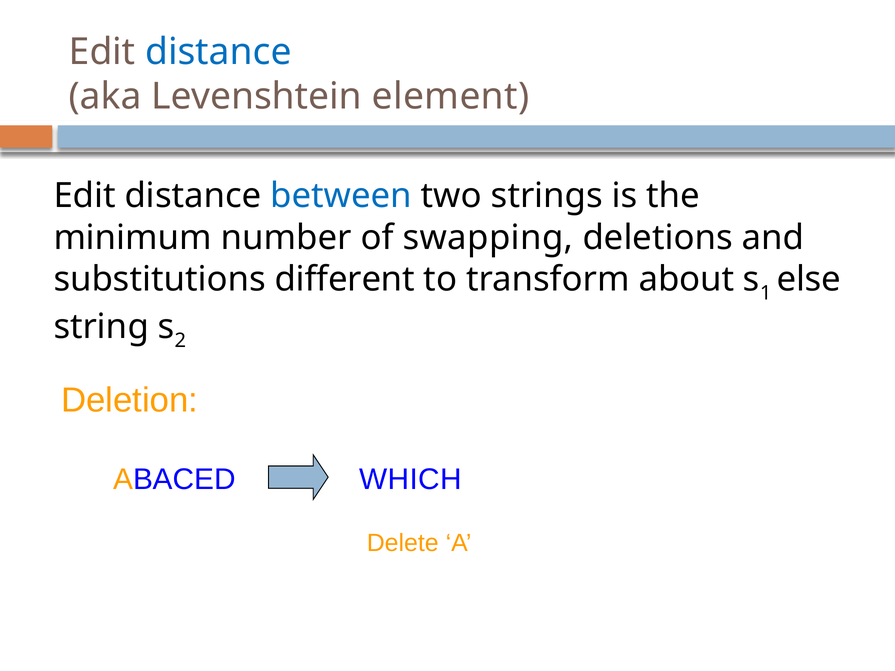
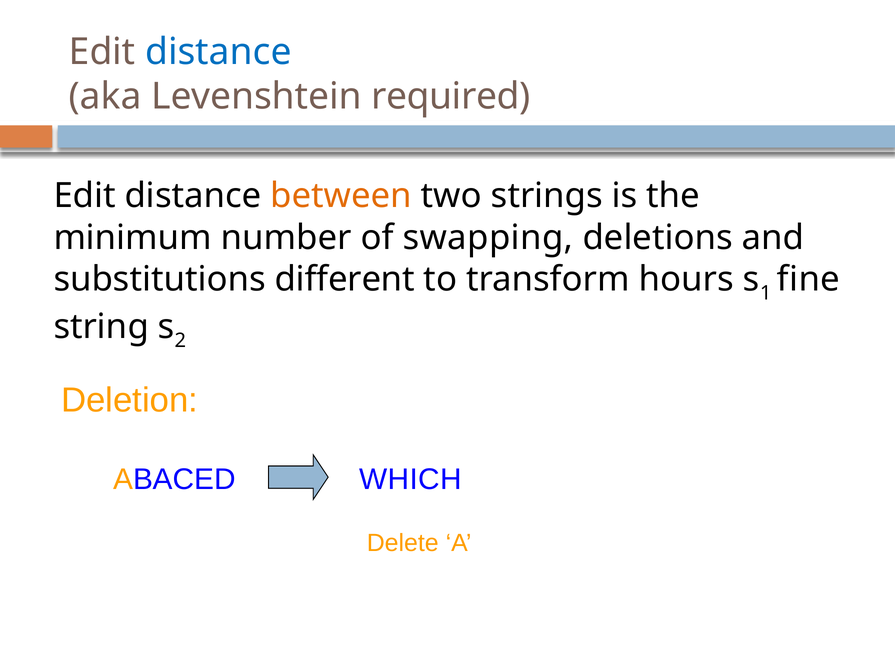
element: element -> required (451, 96)
between colour: blue -> orange (341, 196)
about: about -> hours (686, 280)
else: else -> fine (809, 280)
